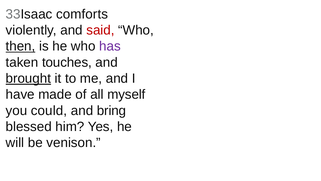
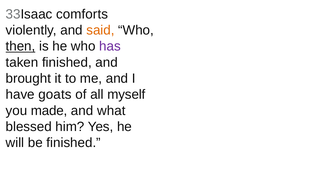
said colour: red -> orange (100, 30)
taken touches: touches -> finished (67, 62)
brought underline: present -> none (28, 78)
made: made -> goats (55, 94)
could: could -> made (49, 110)
bring: bring -> what (111, 110)
be venison: venison -> finished (74, 142)
